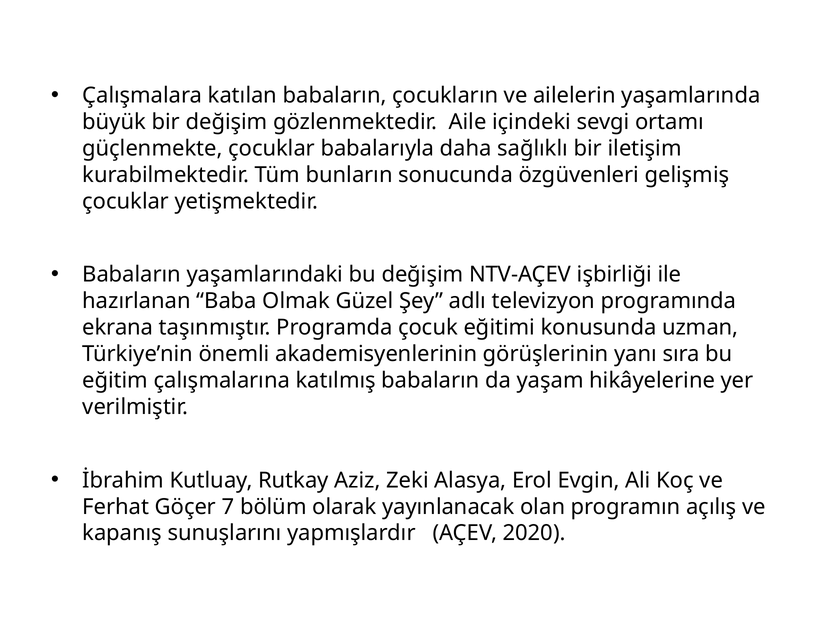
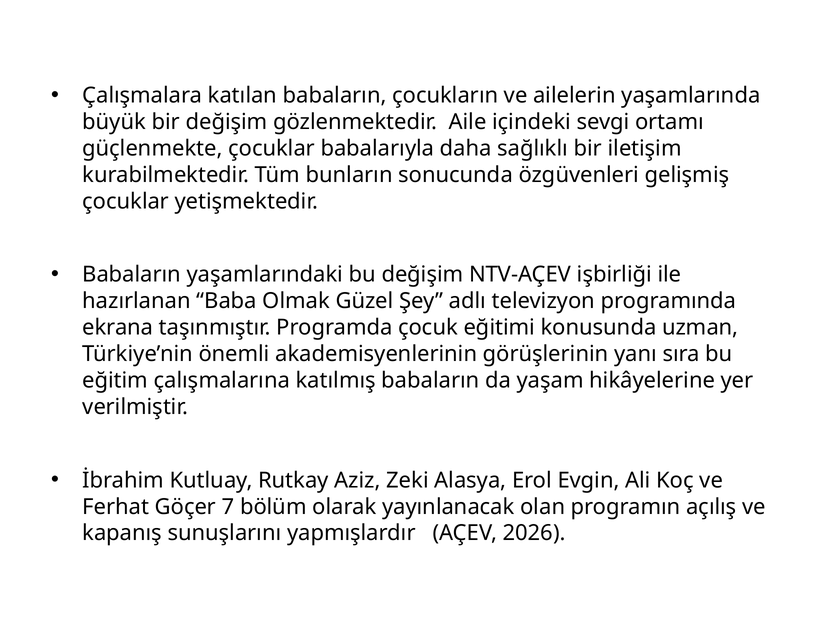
2020: 2020 -> 2026 (534, 533)
